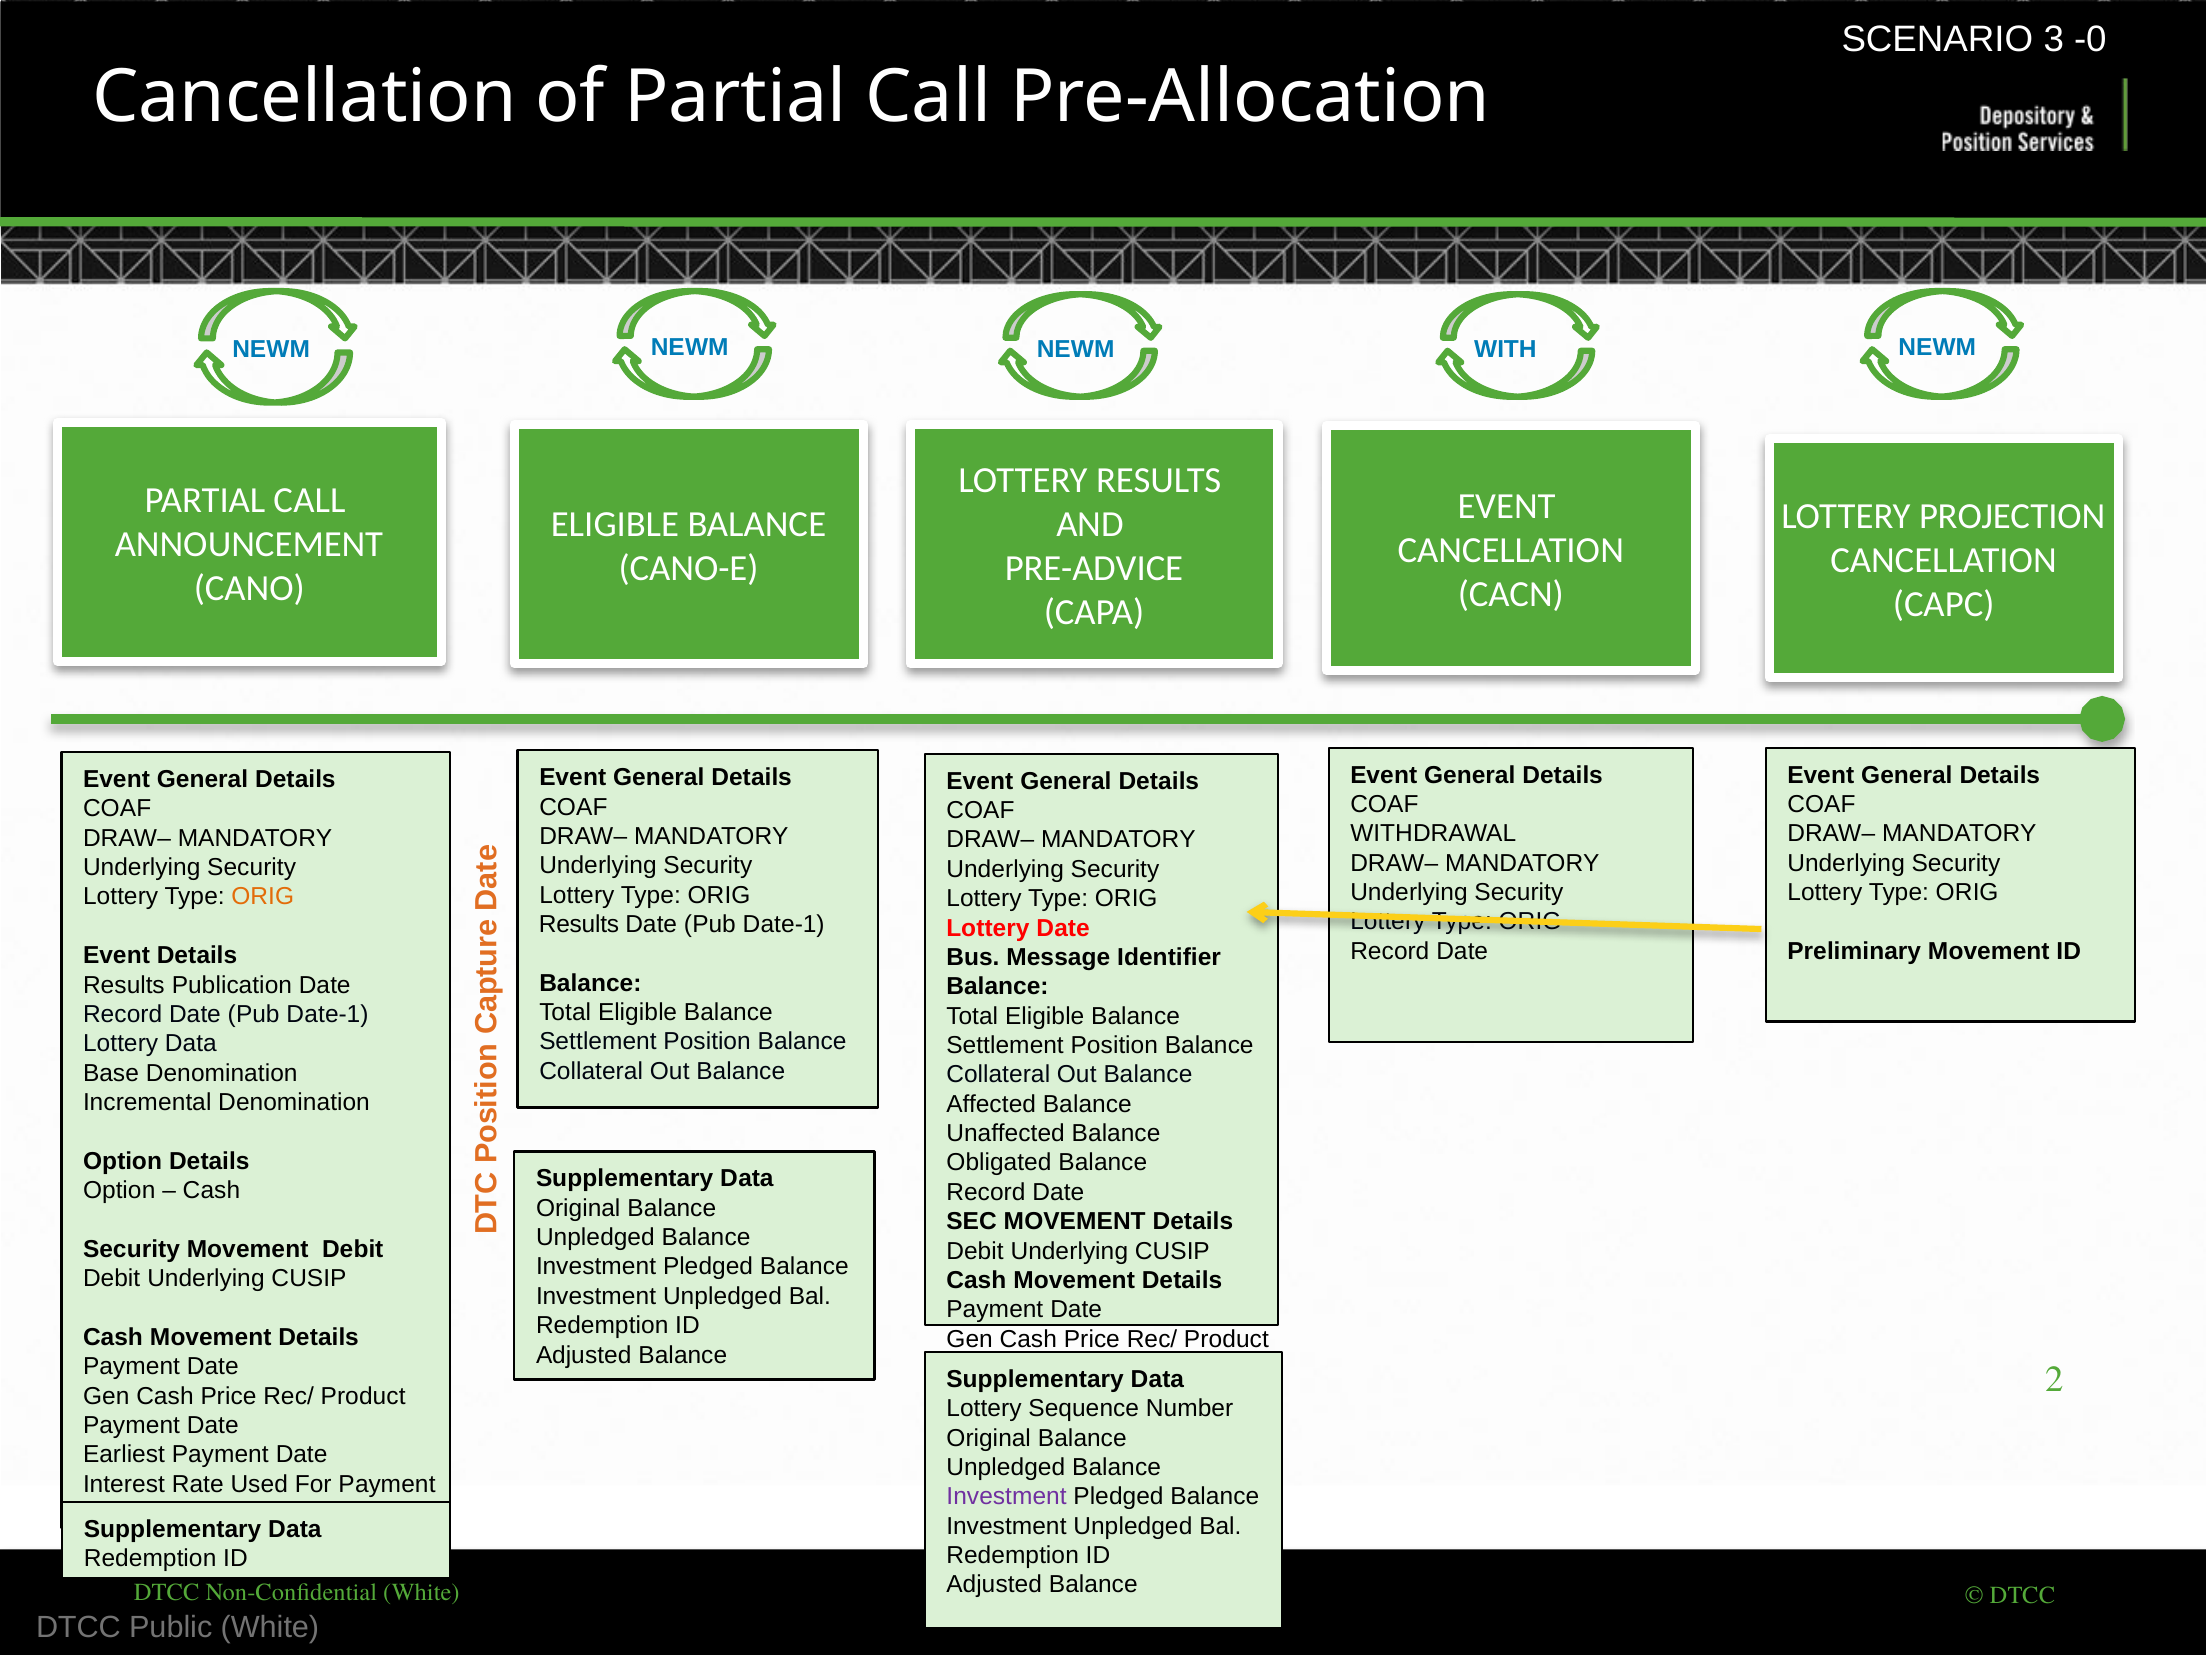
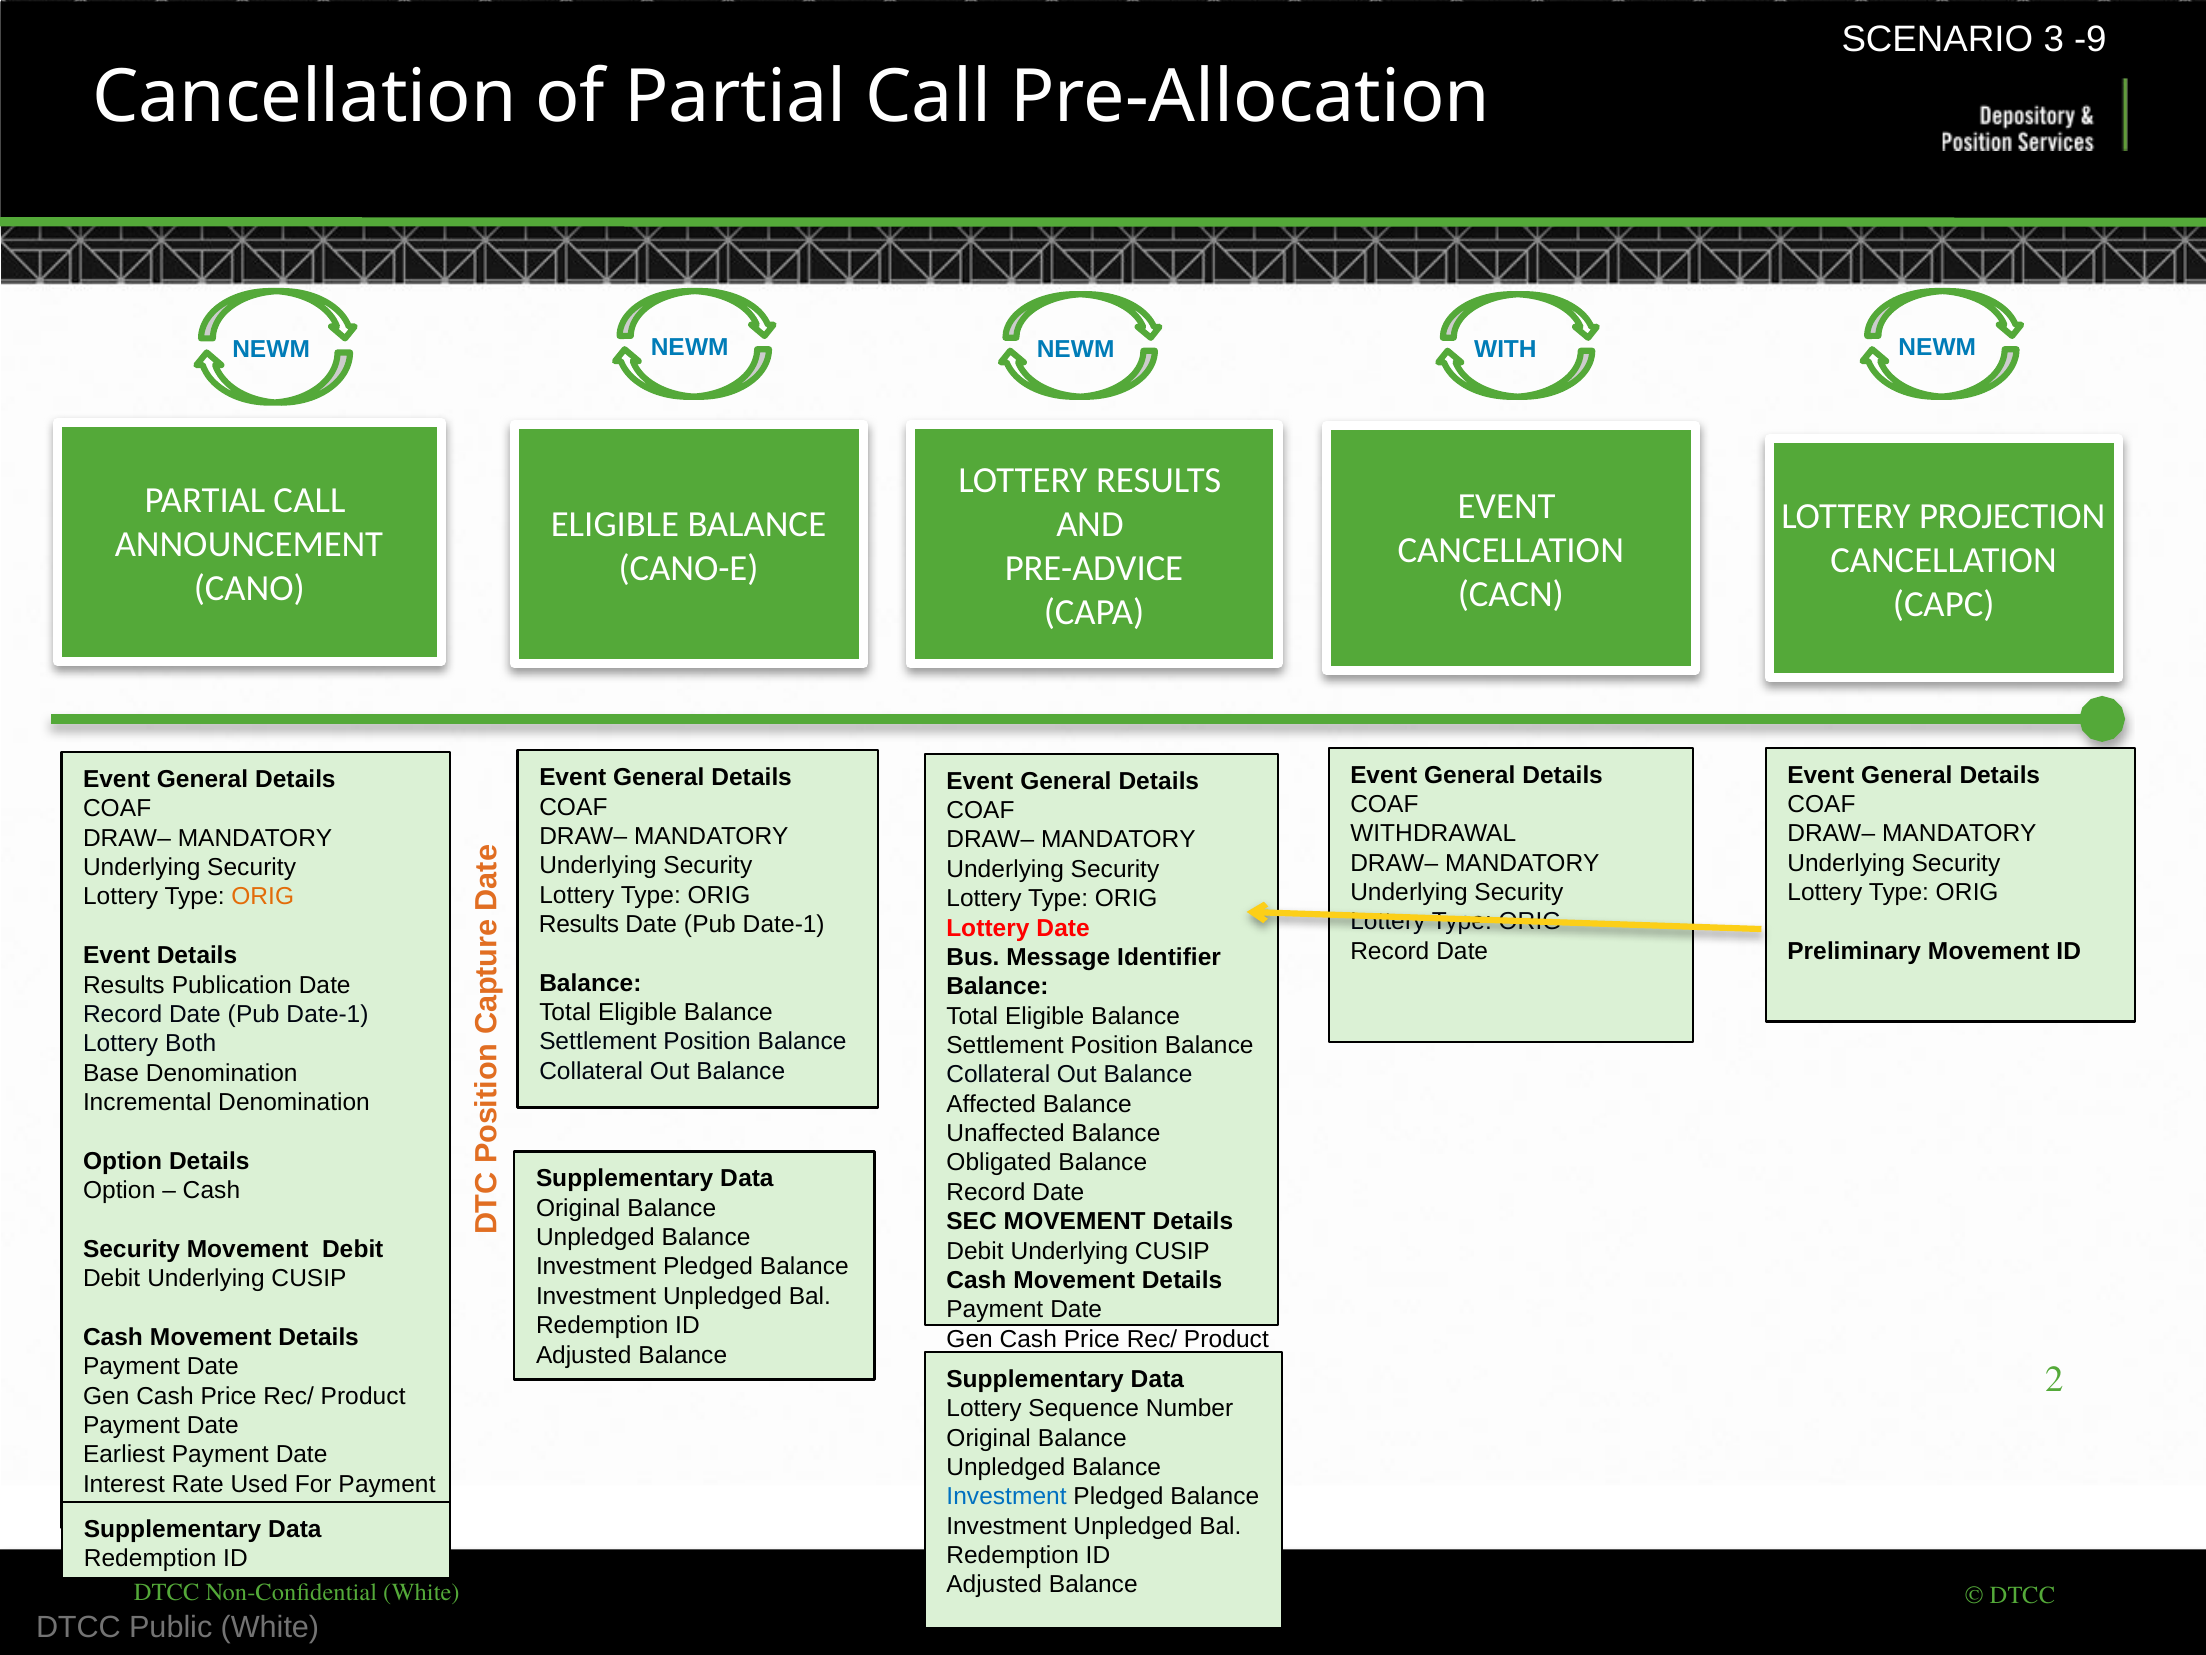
-0: -0 -> -9 (2090, 39)
Lottery Data: Data -> Both (191, 1043)
Investment colour: purple -> blue (1007, 1496)
